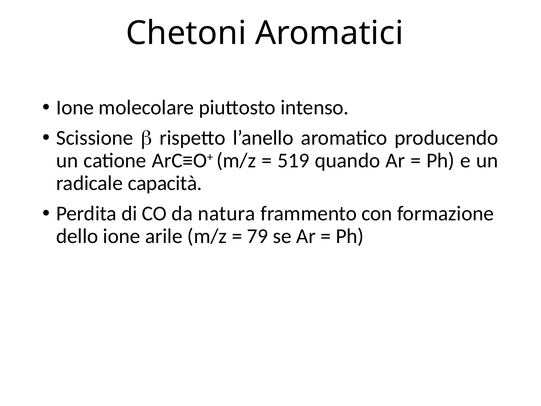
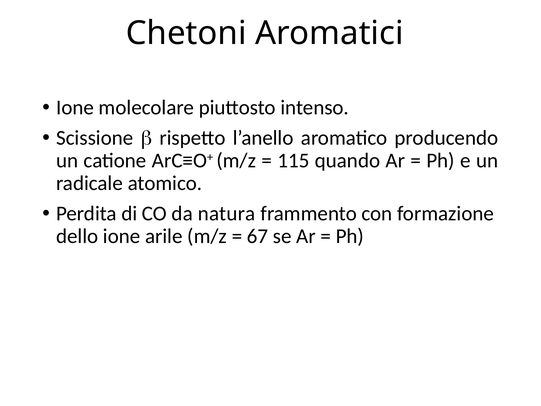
519: 519 -> 115 (293, 161)
capacità: capacità -> atomico (165, 183)
79: 79 -> 67 (257, 236)
